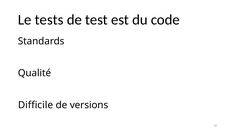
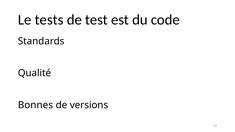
Difficile: Difficile -> Bonnes (36, 105)
